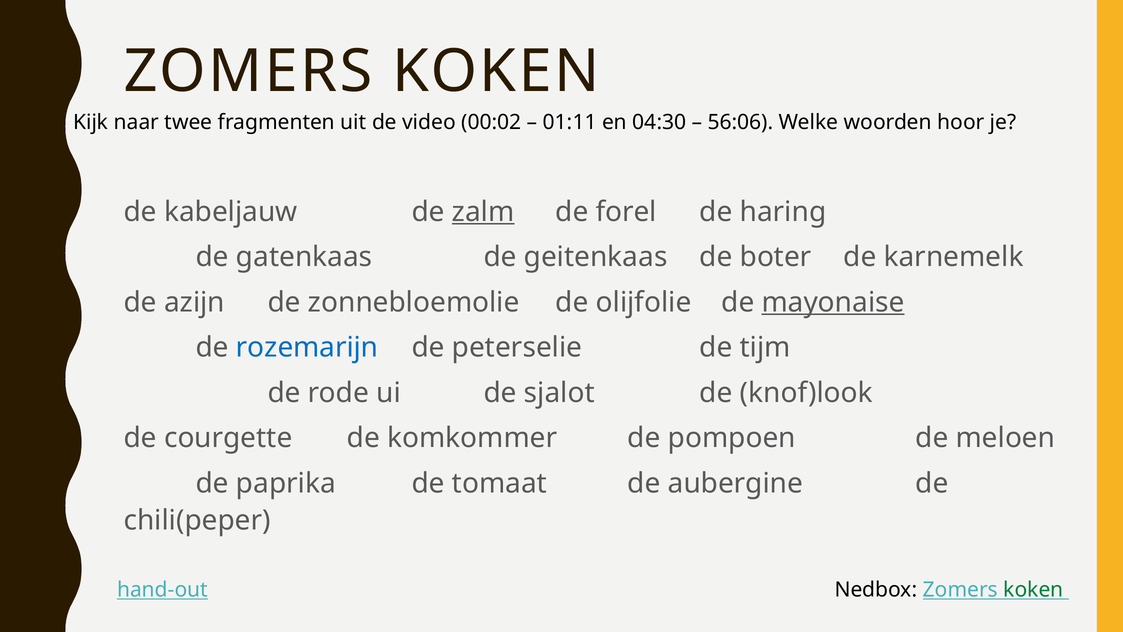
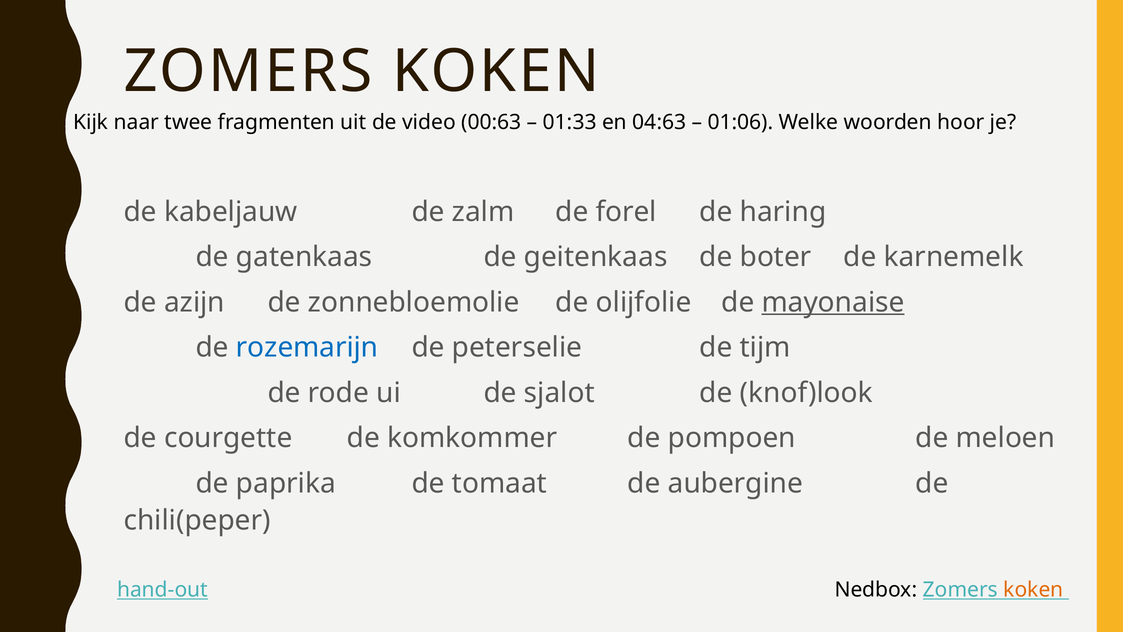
00:02: 00:02 -> 00:63 (491, 122)
01:11: 01:11 -> 01:33 (570, 122)
04:30: 04:30 -> 04:63 (659, 122)
56:06: 56:06 -> 01:06 (740, 122)
zalm underline: present -> none (483, 212)
koken colour: green -> orange (1033, 589)
